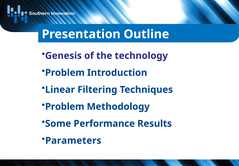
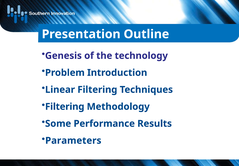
Problem: Problem -> Filtering (65, 106)
